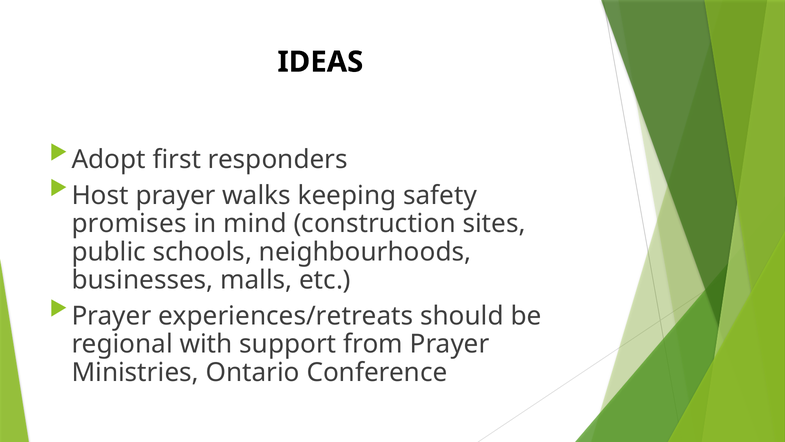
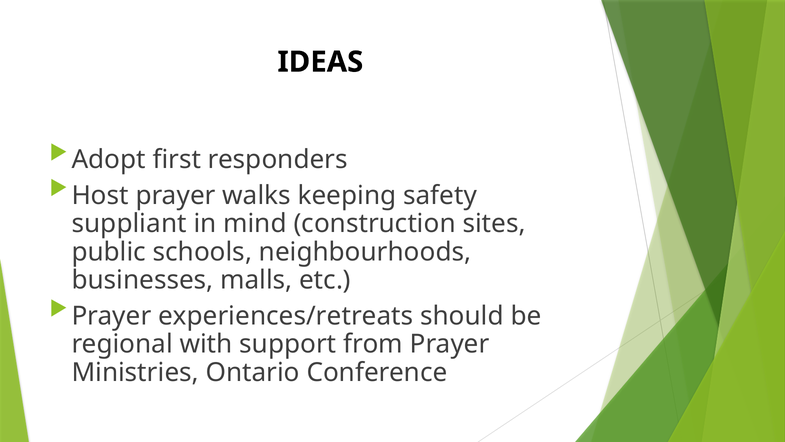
promises: promises -> suppliant (129, 224)
